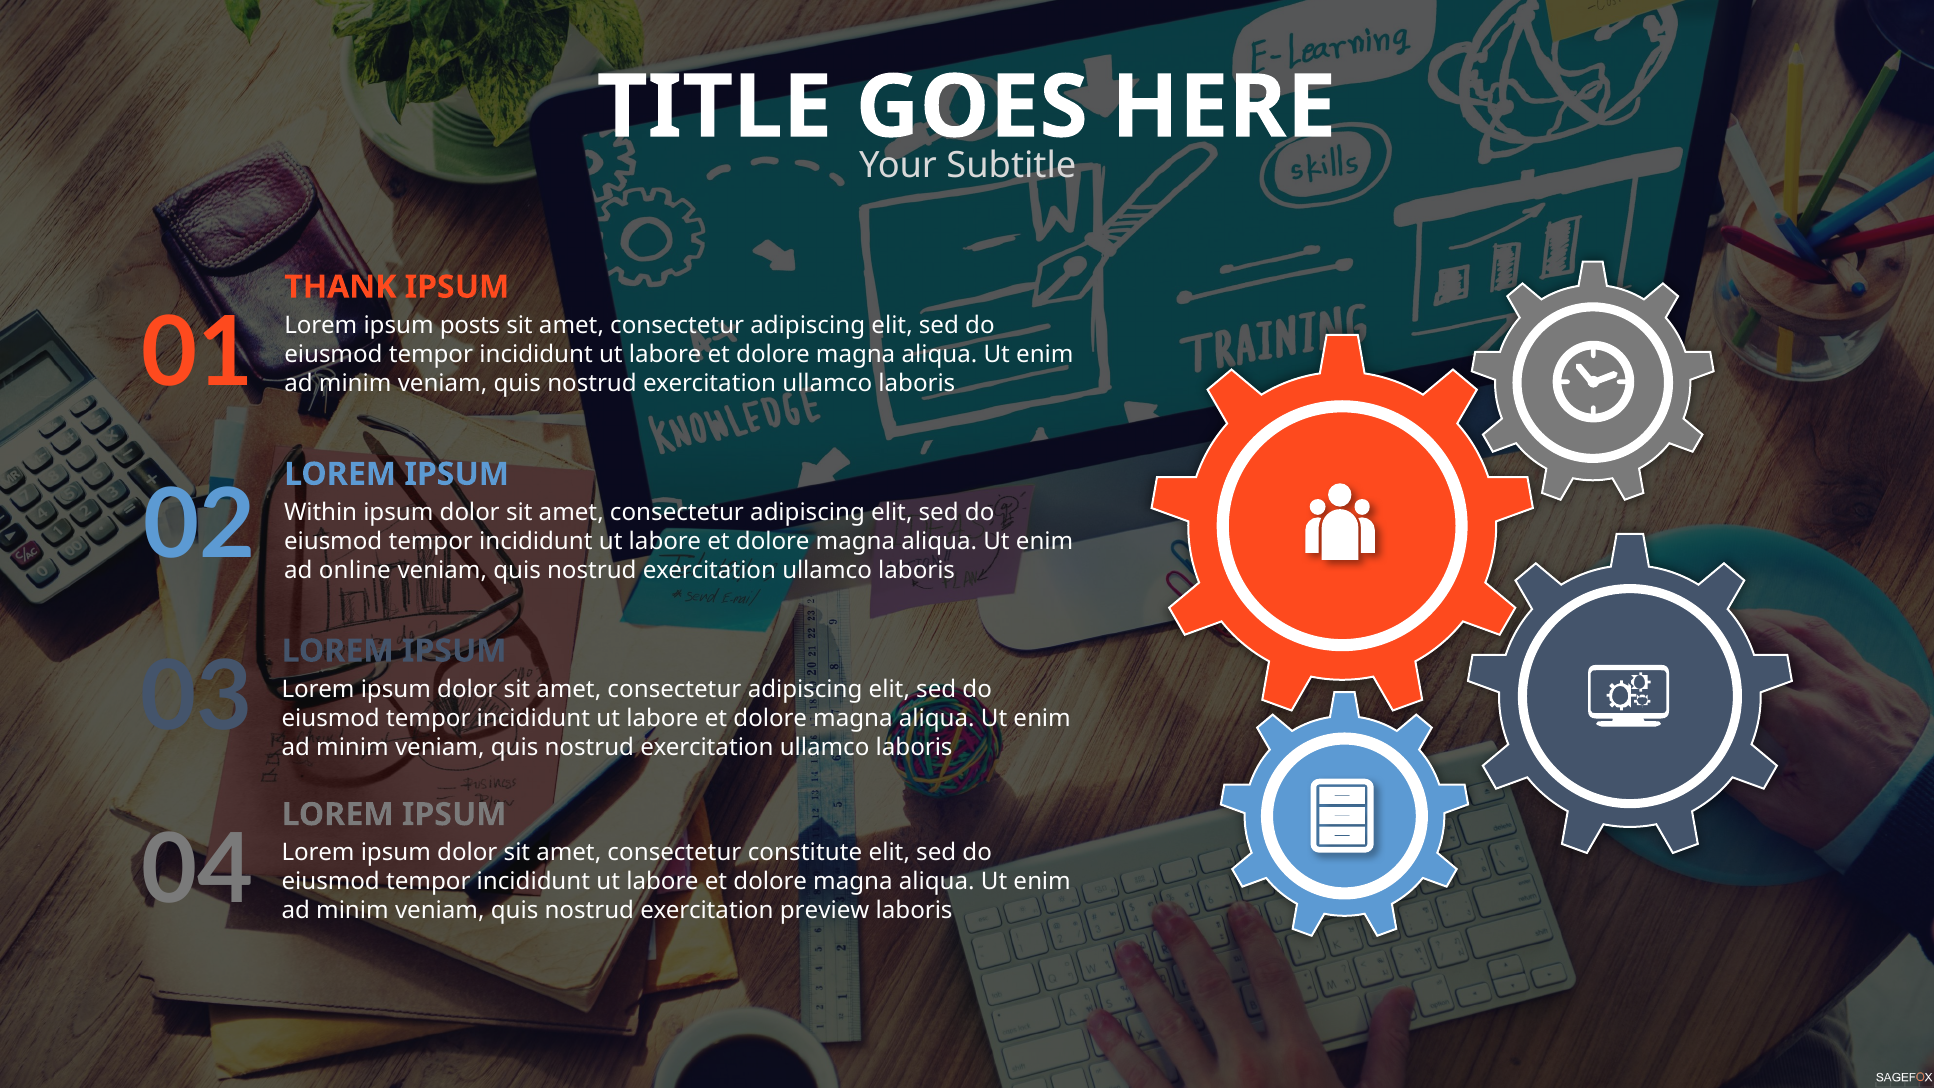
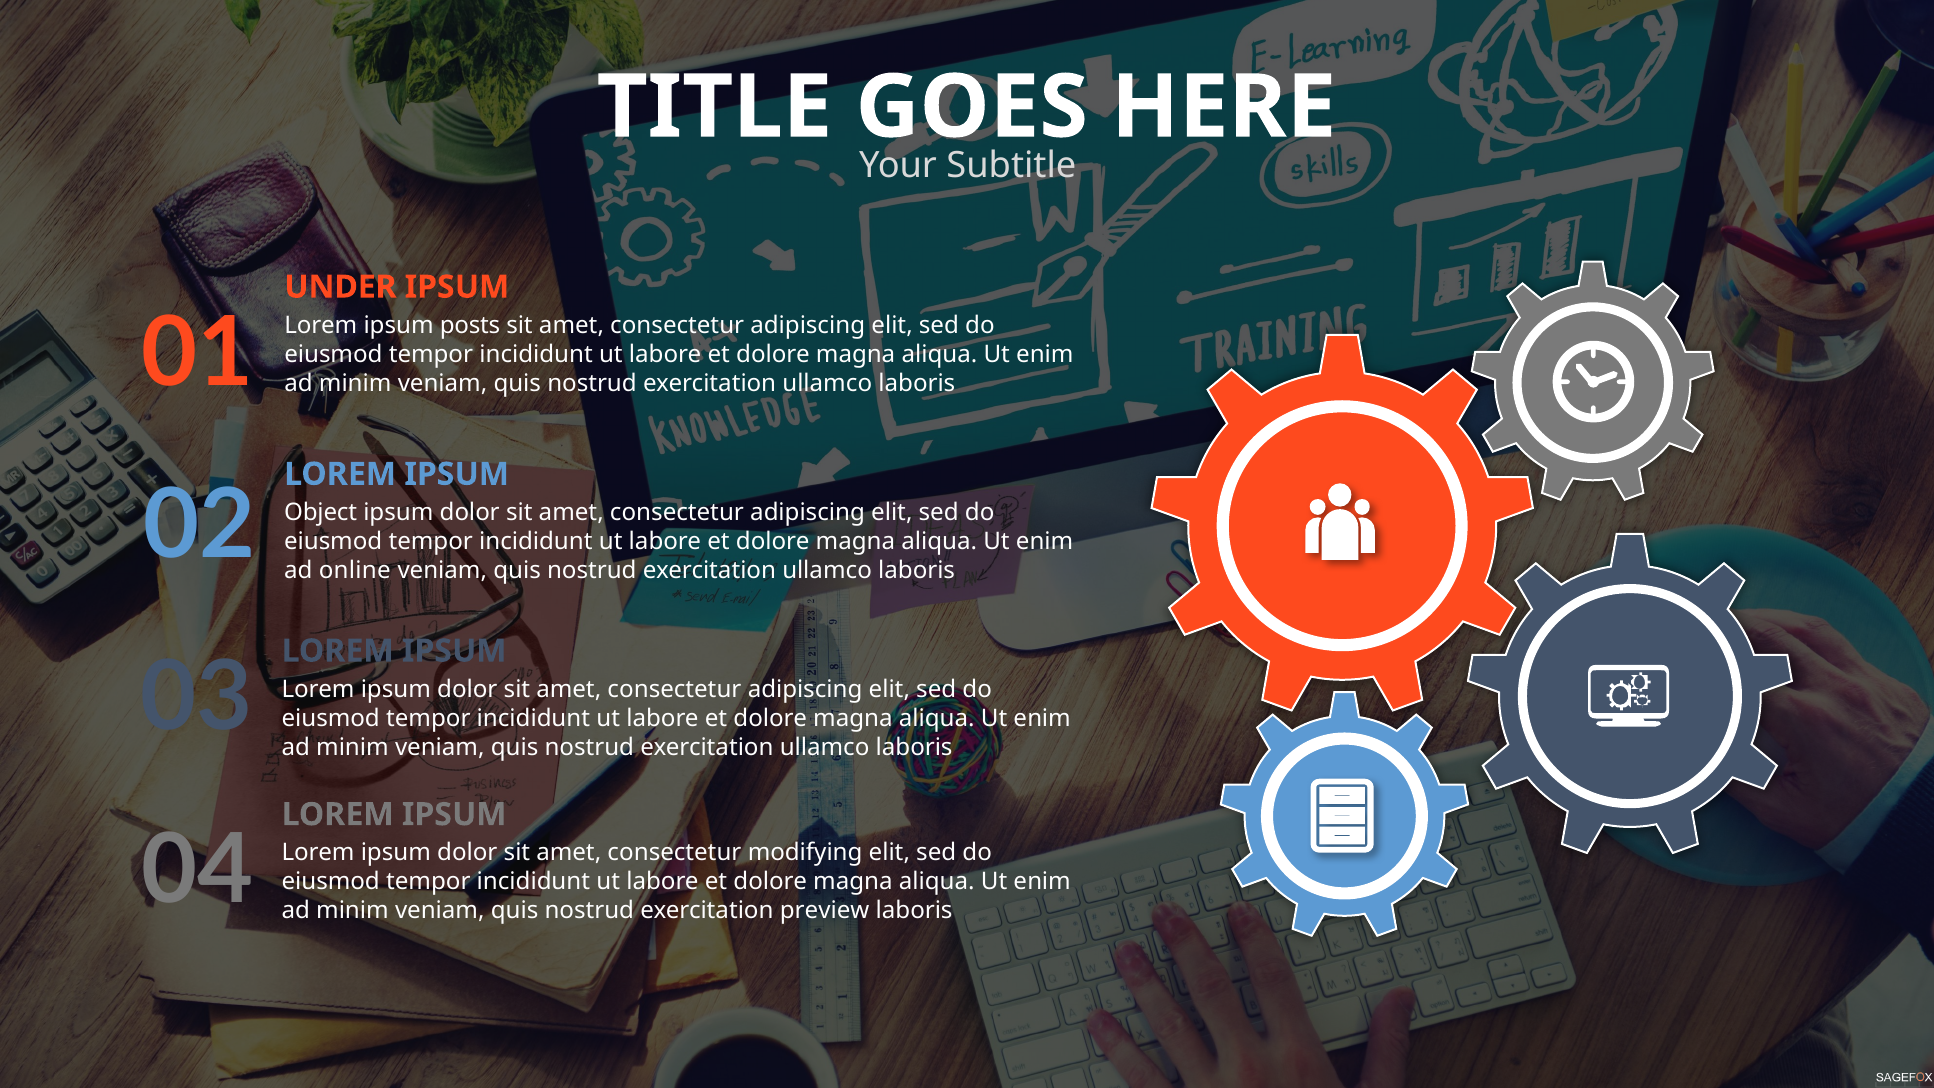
THANK: THANK -> UNDER (340, 287)
Within: Within -> Object (321, 512)
constitute: constitute -> modifying (805, 853)
